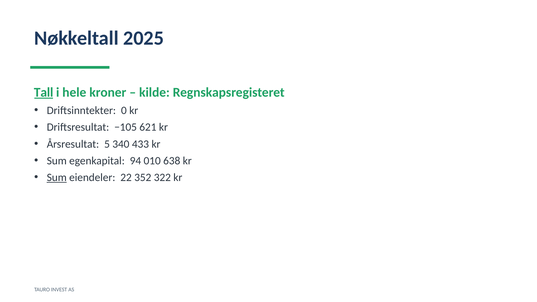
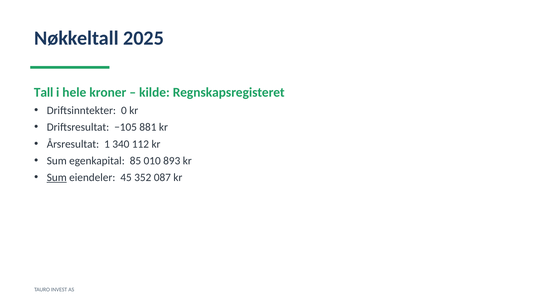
Tall underline: present -> none (44, 92)
621: 621 -> 881 (148, 127)
5: 5 -> 1 (107, 144)
433: 433 -> 112 (140, 144)
94: 94 -> 85 (135, 161)
638: 638 -> 893 (172, 161)
22: 22 -> 45 (126, 178)
322: 322 -> 087 (162, 178)
